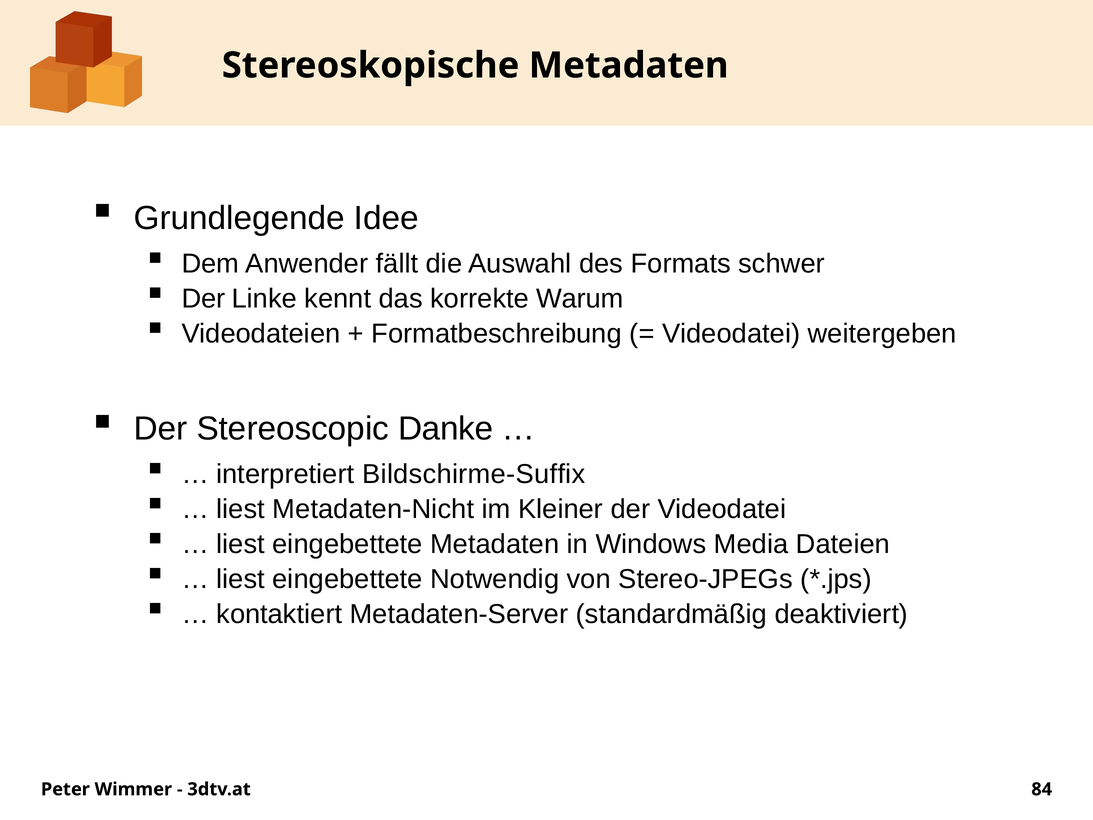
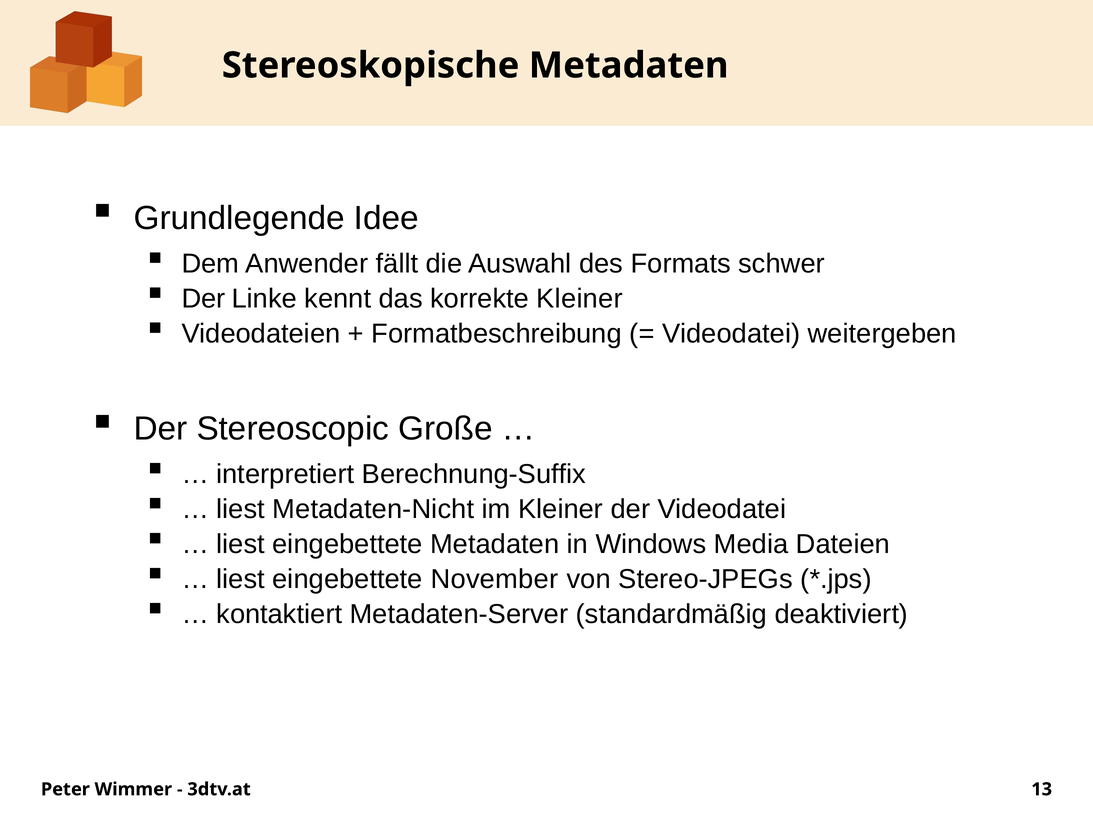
korrekte Warum: Warum -> Kleiner (580, 299)
Danke: Danke -> Große (445, 429)
Bildschirme-Suffix: Bildschirme-Suffix -> Berechnung-Suffix (474, 474)
Notwendig: Notwendig -> November (495, 579)
84: 84 -> 13 (1042, 789)
